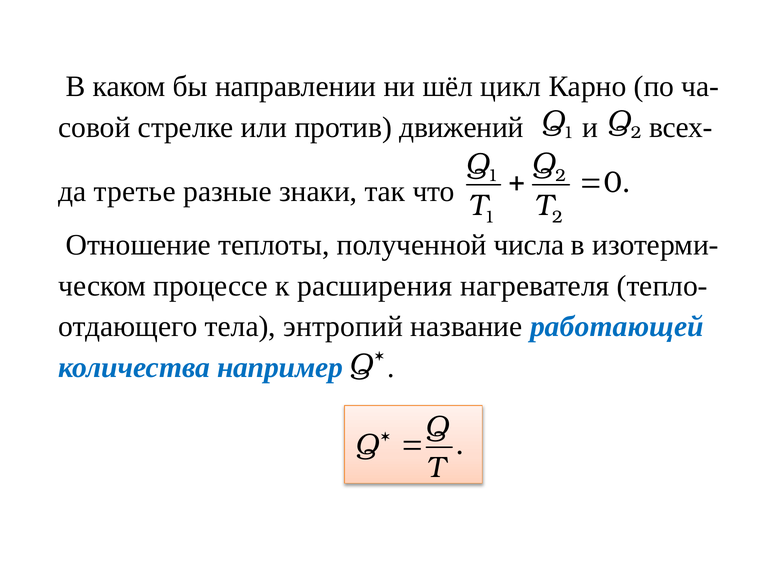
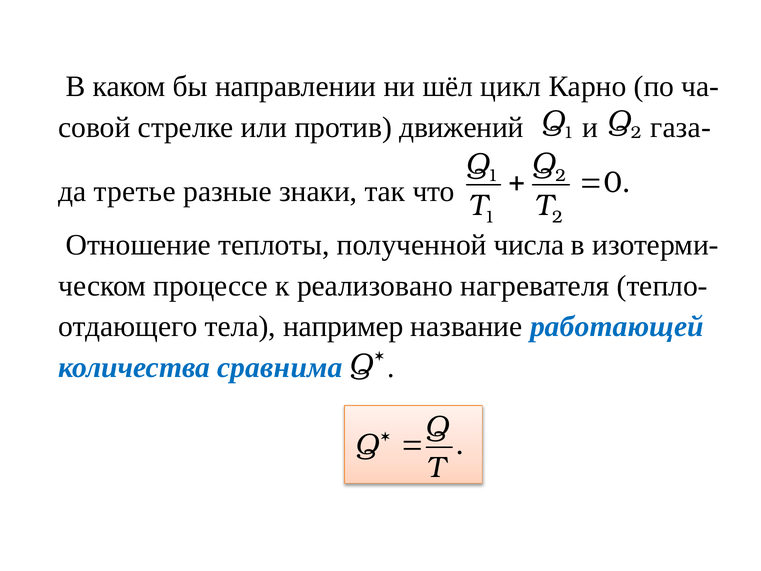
всех-: всех- -> газа- (681, 127)
расширения: расширения -> реализовано (375, 286)
энтропий: энтропий -> например (343, 327)
например: например -> сравнима (280, 367)
